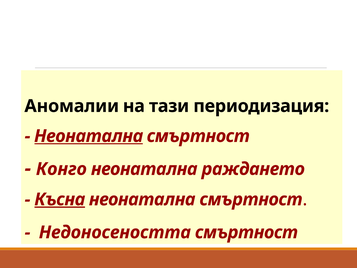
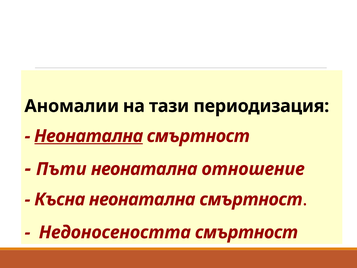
Конго: Конго -> Пъти (61, 169)
раждането: раждането -> отношение (253, 169)
Късна underline: present -> none (60, 199)
